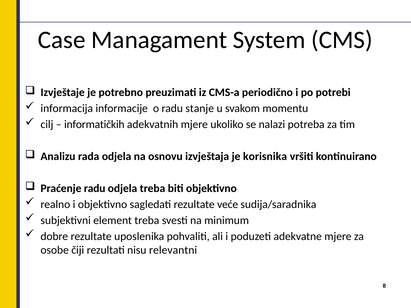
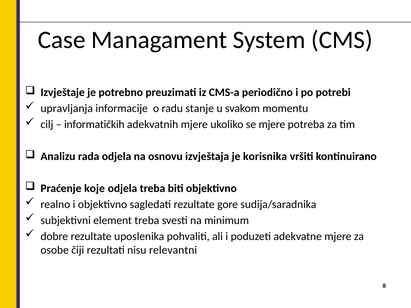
informacija: informacija -> upravljanja (67, 109)
se nalazi: nalazi -> mjere (272, 125)
Praćenje radu: radu -> koje (95, 189)
veće: veće -> gore (228, 205)
